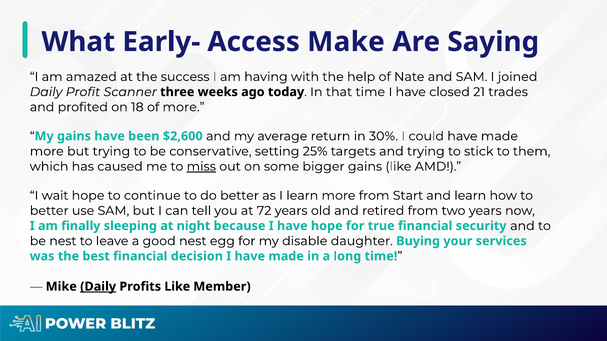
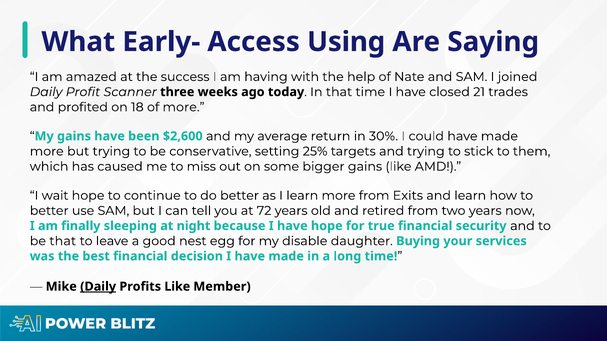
Make: Make -> Using (346, 42)
miss underline: present -> none (201, 167)
Start: Start -> Exits (408, 196)
be nest: nest -> that (63, 241)
